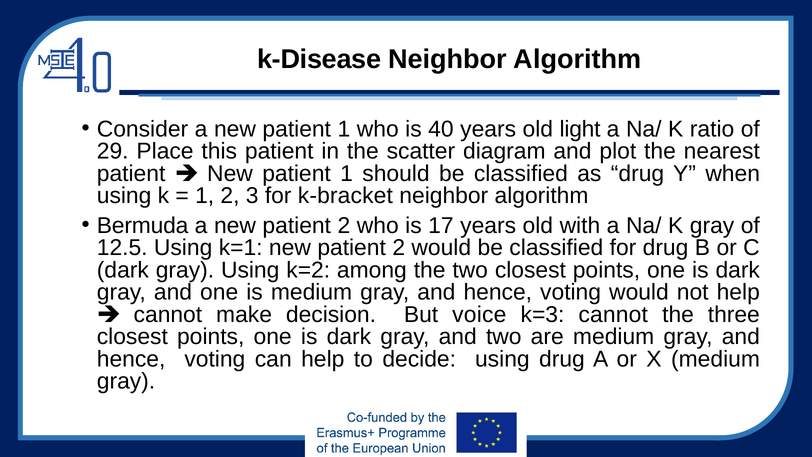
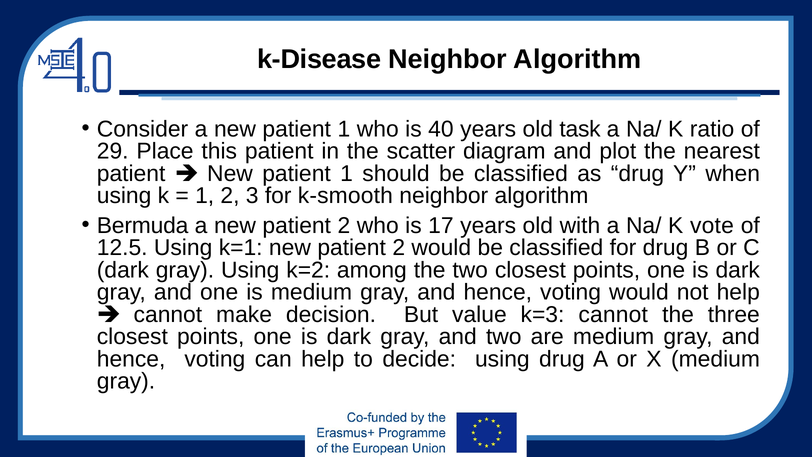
light: light -> task (580, 129)
k-bracket: k-bracket -> k-smooth (345, 196)
K gray: gray -> vote (712, 226)
voice: voice -> value (479, 314)
